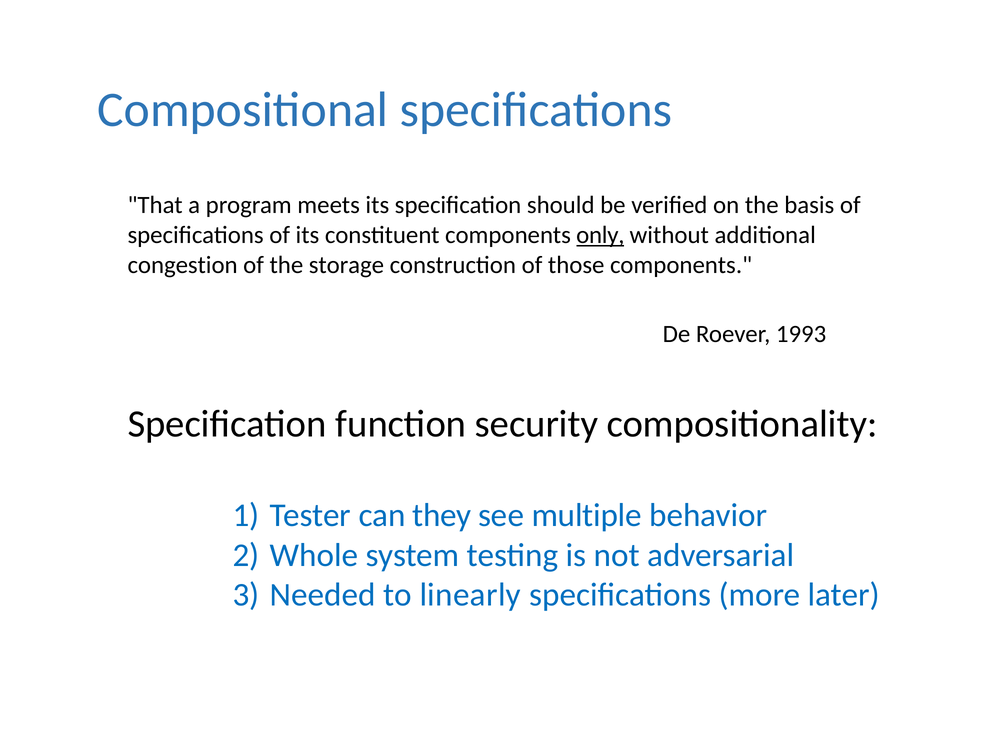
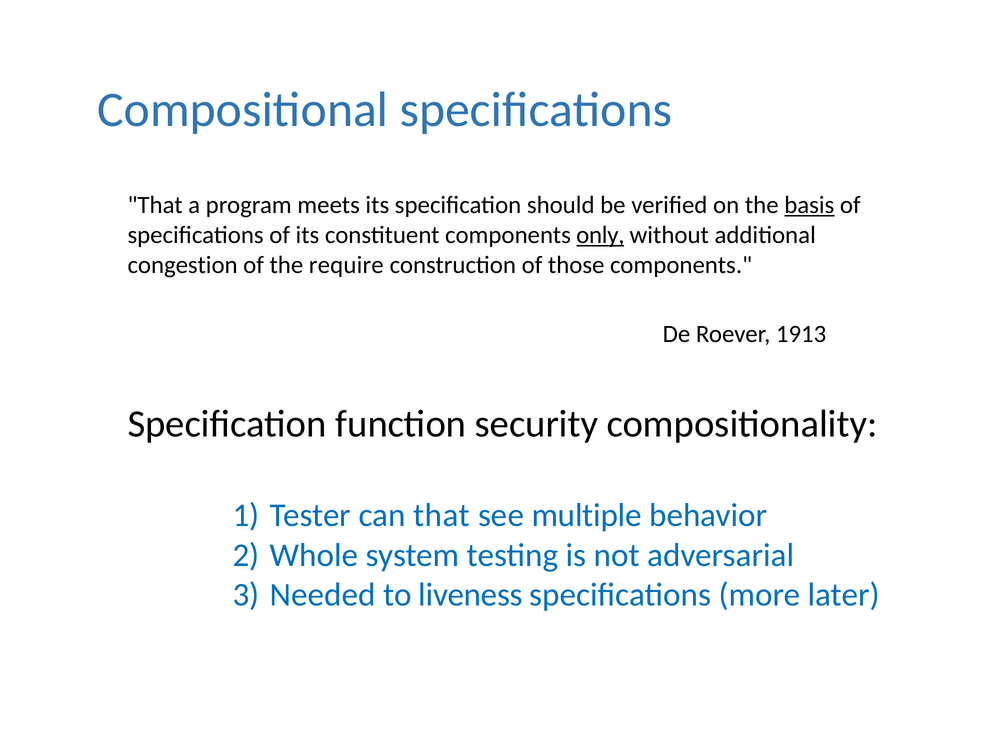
basis underline: none -> present (809, 205)
storage: storage -> require (346, 265)
1993: 1993 -> 1913 (801, 334)
can they: they -> that (442, 515)
linearly: linearly -> liveness (471, 595)
